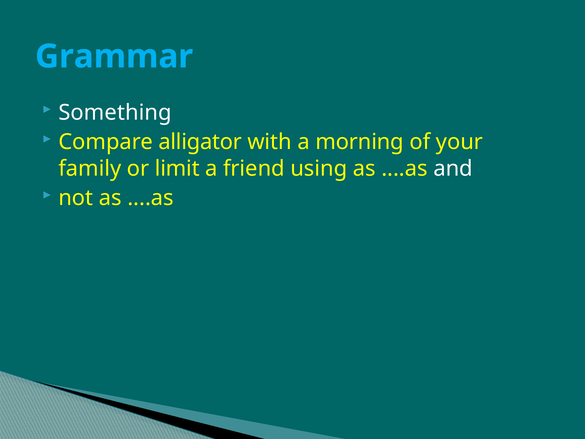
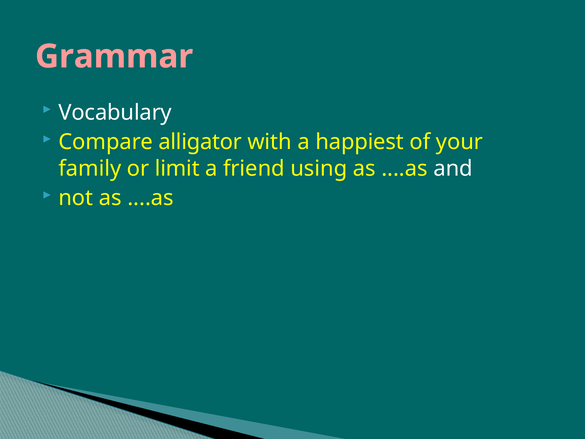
Grammar colour: light blue -> pink (114, 56)
Something: Something -> Vocabulary (115, 112)
morning: morning -> happiest (360, 142)
